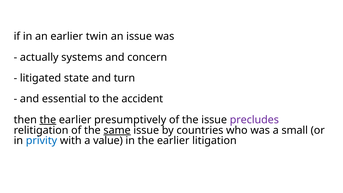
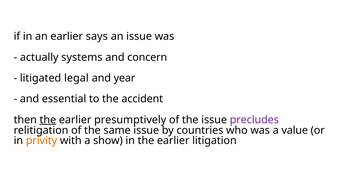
twin: twin -> says (97, 36)
state: state -> legal (76, 78)
turn: turn -> year (124, 78)
same underline: present -> none (117, 130)
small: small -> value (295, 130)
privity colour: blue -> orange (42, 141)
value: value -> show (108, 141)
